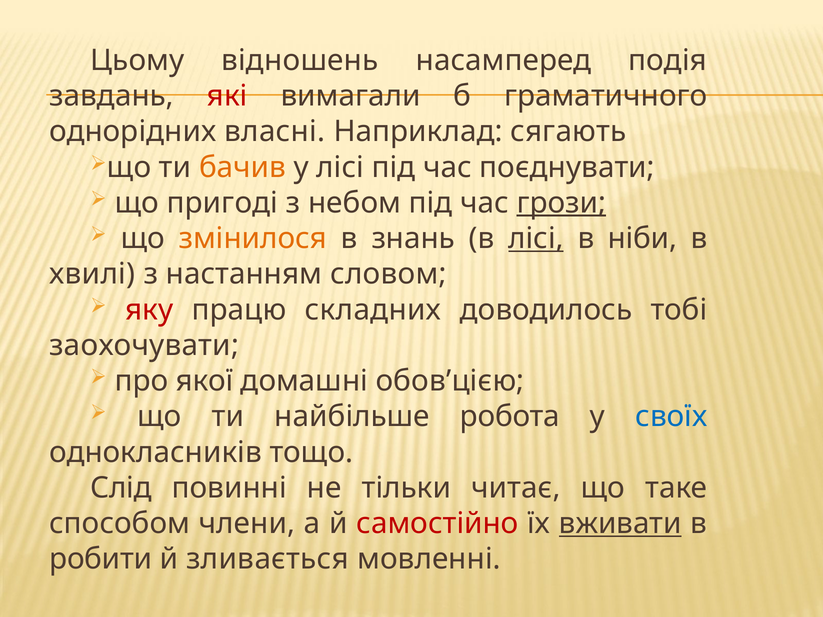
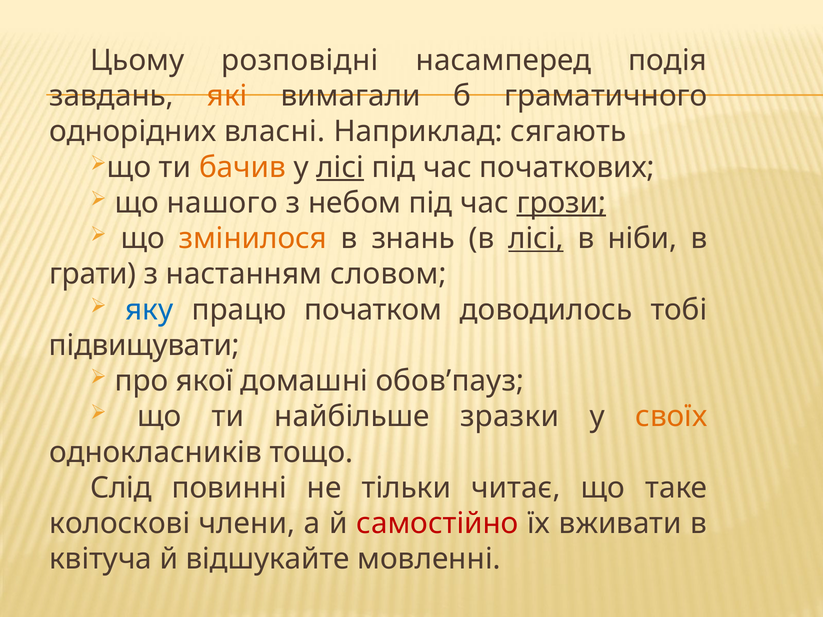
відношень: відношень -> розповідні (300, 60)
які colour: red -> orange (227, 96)
лісі underline: none -> present (340, 167)
поєднувати: поєднувати -> початкових (567, 167)
пригоді: пригоді -> нашого (222, 203)
хвилі: хвилі -> грати (93, 274)
яку colour: red -> blue (149, 310)
складних: складних -> початком (373, 310)
заохочувати: заохочувати -> підвищувати (144, 346)
обов’цією: обов’цією -> обов’пауз (450, 381)
робота: робота -> зразки (510, 417)
своїх colour: blue -> orange (671, 417)
способом: способом -> колоскові (120, 524)
вживати underline: present -> none (620, 524)
робити: робити -> квітуча (101, 559)
зливається: зливається -> відшукайте (268, 559)
